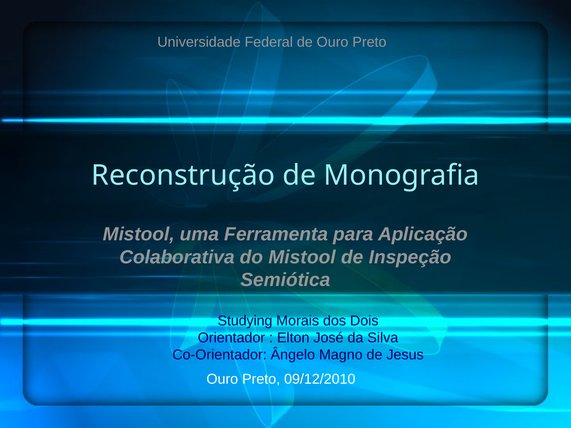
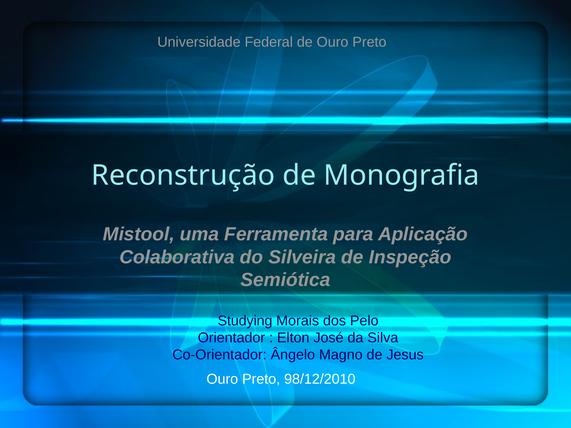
do Mistool: Mistool -> Silveira (302, 257)
Dois: Dois -> Pelo (364, 321)
09/12/2010: 09/12/2010 -> 98/12/2010 (320, 379)
